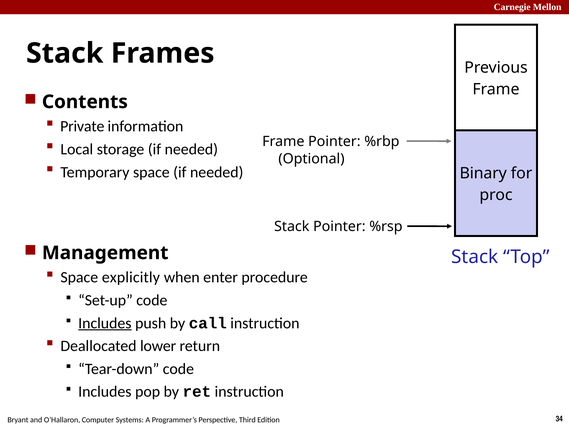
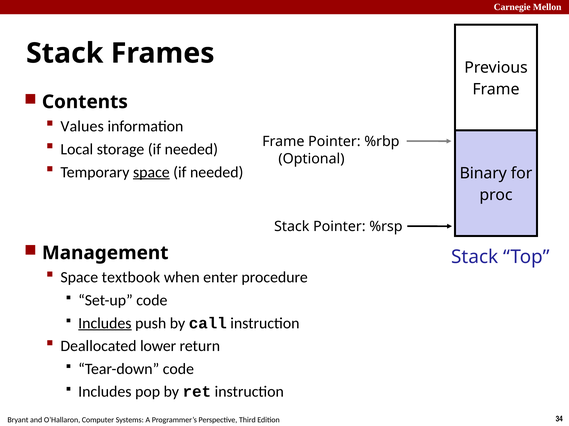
Private: Private -> Values (82, 127)
space underline: none -> present (151, 172)
explicitly: explicitly -> textbook (131, 278)
